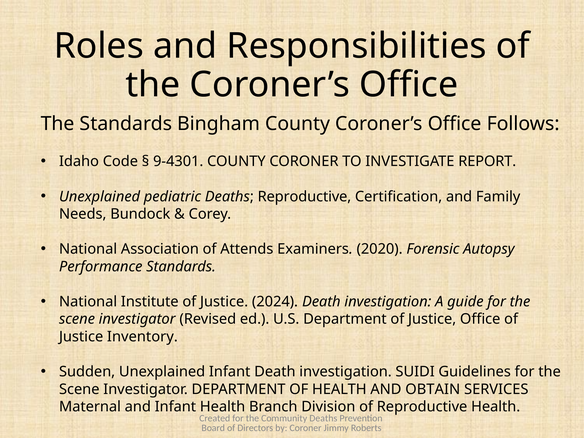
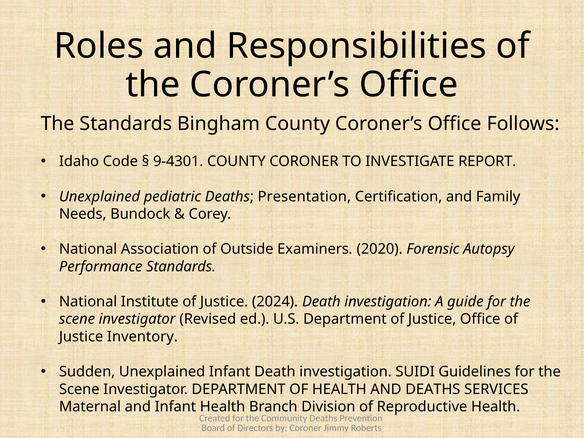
Deaths Reproductive: Reproductive -> Presentation (304, 197)
Attends: Attends -> Outside (247, 249)
AND OBTAIN: OBTAIN -> DEATHS (433, 389)
